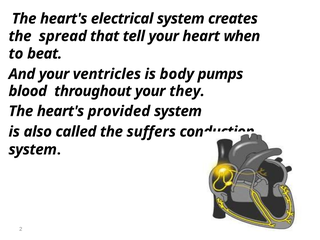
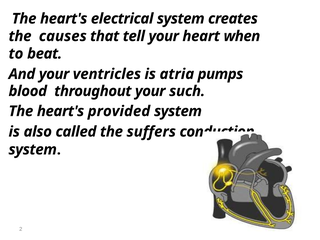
spread: spread -> causes (63, 36)
body: body -> atria (177, 74)
they: they -> such (187, 91)
